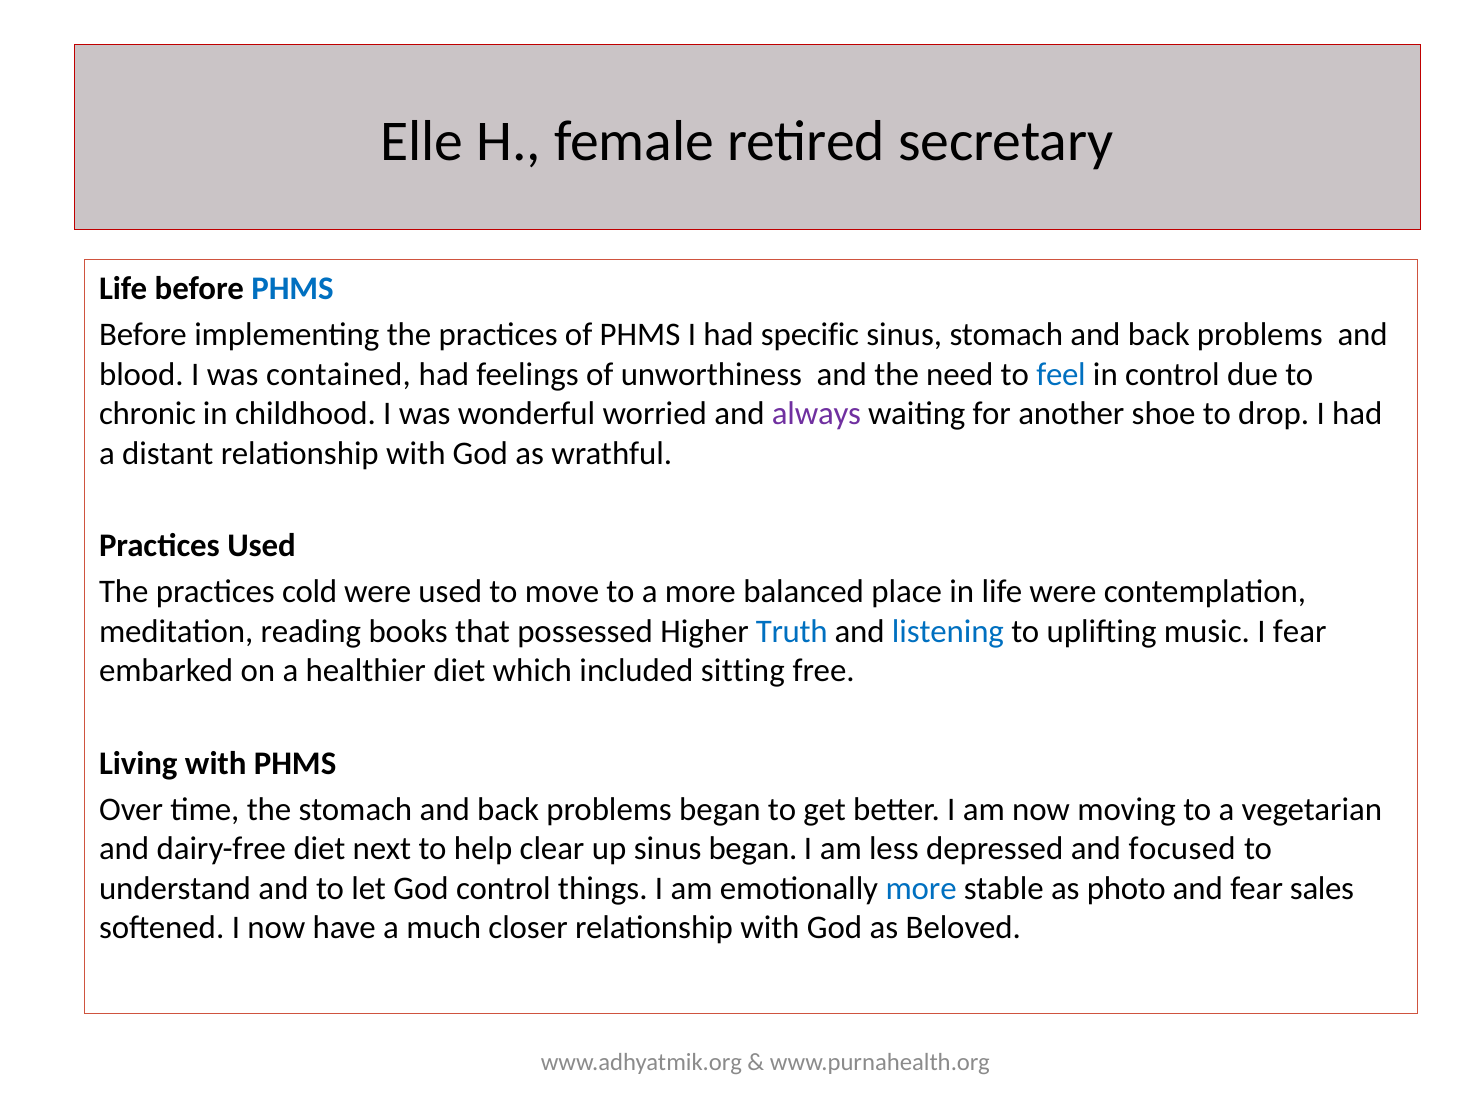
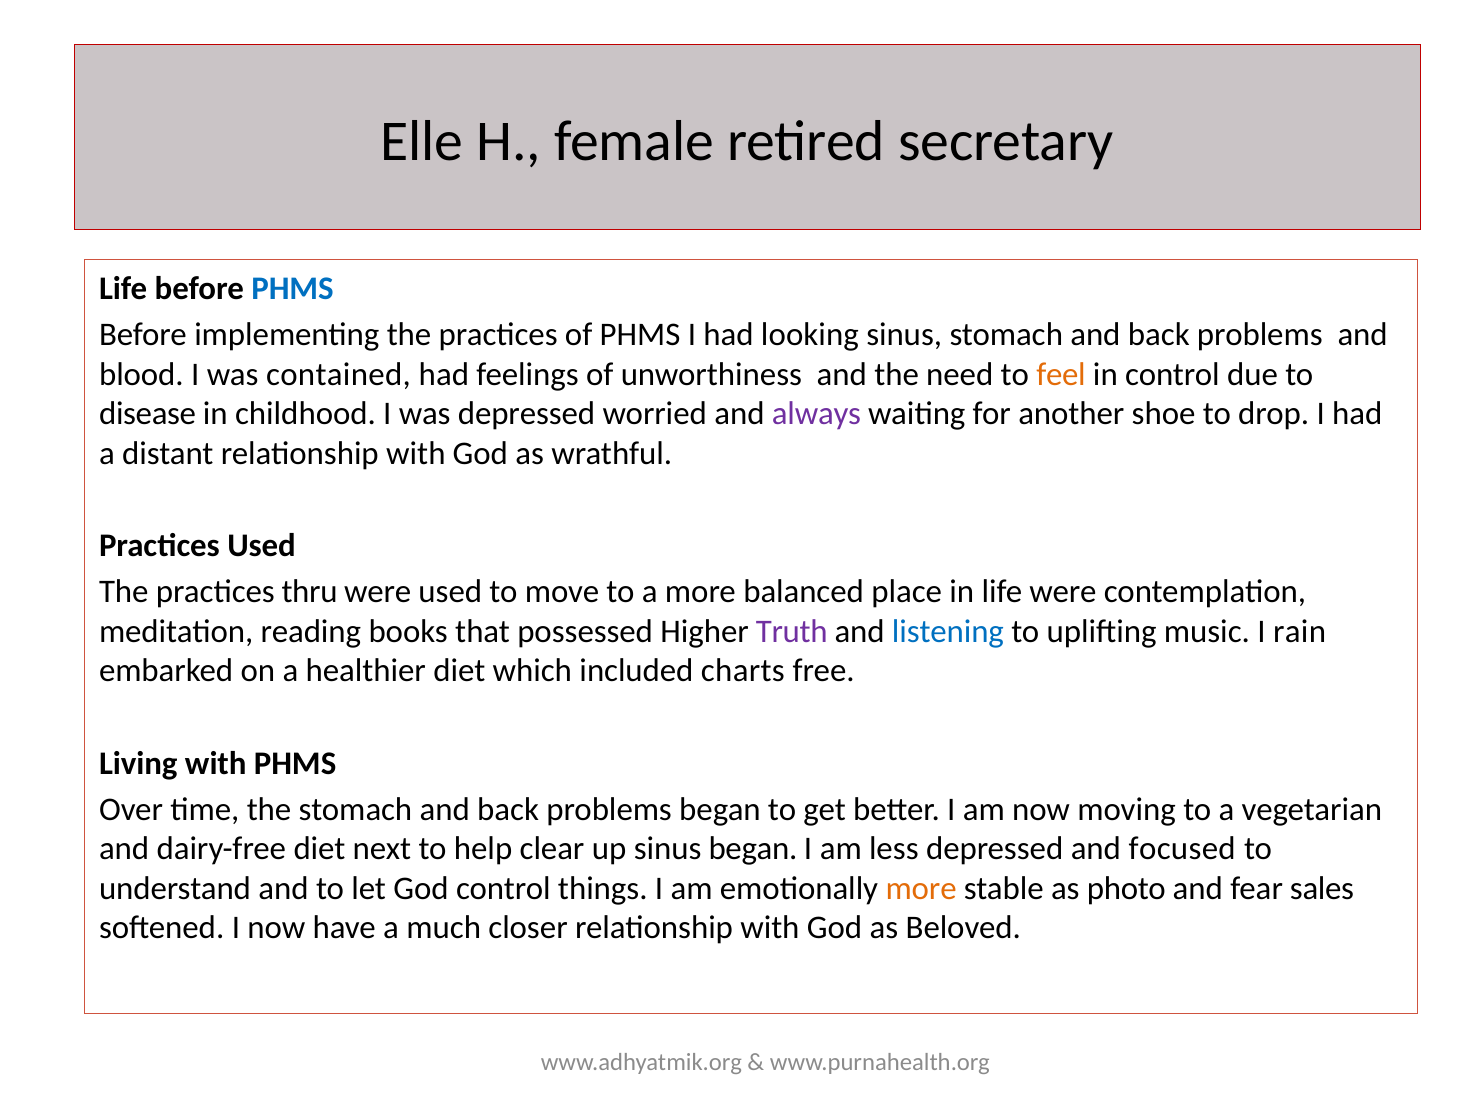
specific: specific -> looking (810, 335)
feel colour: blue -> orange (1061, 374)
chronic: chronic -> disease (148, 414)
was wonderful: wonderful -> depressed (526, 414)
cold: cold -> thru (310, 592)
Truth colour: blue -> purple (792, 631)
I fear: fear -> rain (1300, 631)
sitting: sitting -> charts (743, 671)
more colour: blue -> orange (921, 888)
